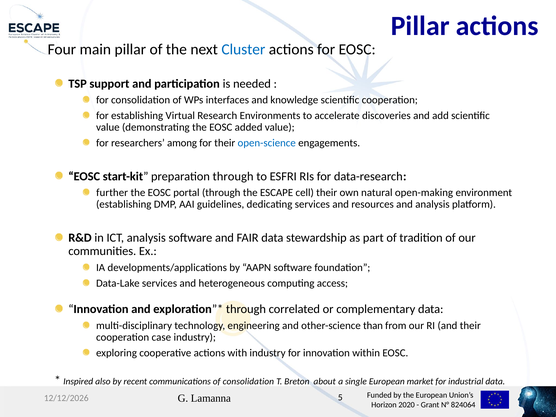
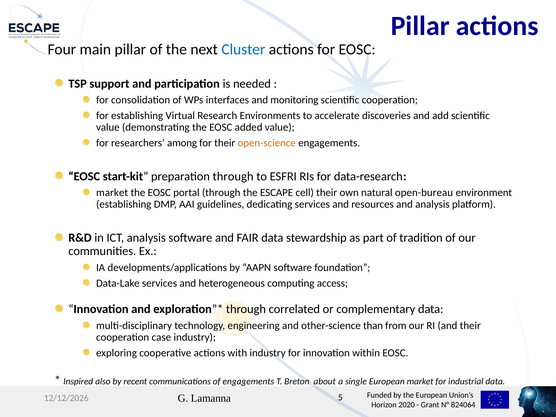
knowledge: knowledge -> monitoring (294, 100)
open-science colour: blue -> orange (267, 143)
further: further -> market (112, 193)
open-making: open-making -> open-bureau (424, 193)
of consolidation: consolidation -> engagements (248, 382)
